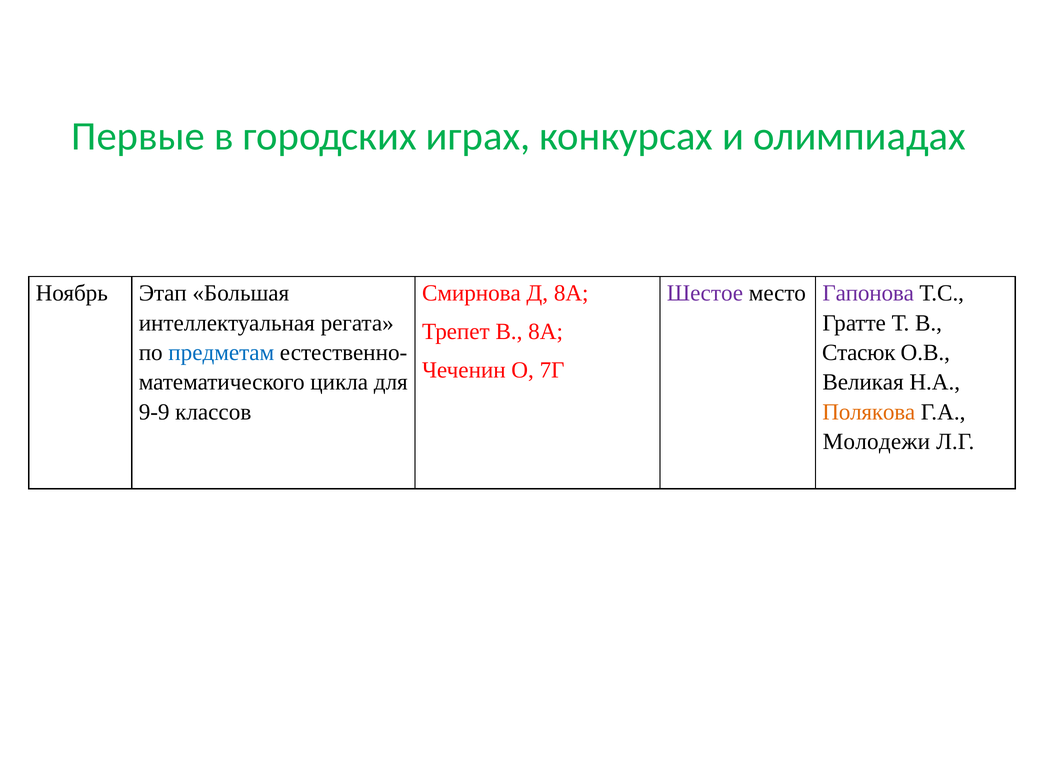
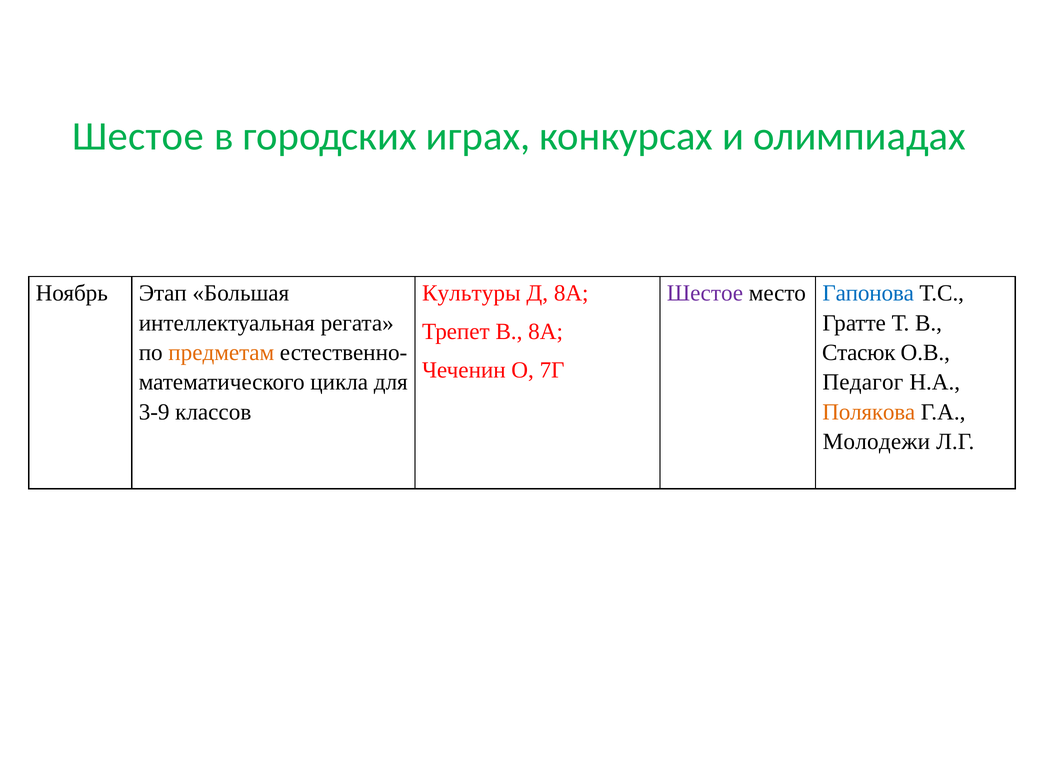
Первые: Первые -> Шестое (138, 136)
Смирнова: Смирнова -> Культуры (471, 293)
Гапонова colour: purple -> blue (868, 293)
предметам colour: blue -> orange (221, 353)
Великая: Великая -> Педагог (863, 382)
9-9: 9-9 -> 3-9 (154, 412)
